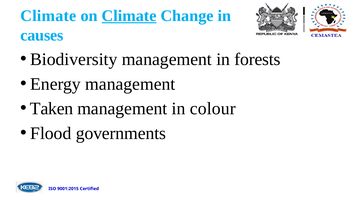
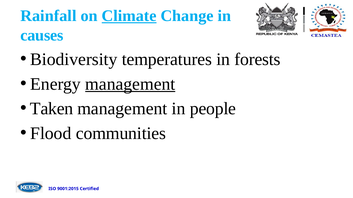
Climate: Climate -> Rainfall (48, 16)
Biodiversity management: management -> temperatures (167, 59)
management underline: none -> present (130, 84)
colour: colour -> people (213, 109)
governments: governments -> communities (121, 134)
